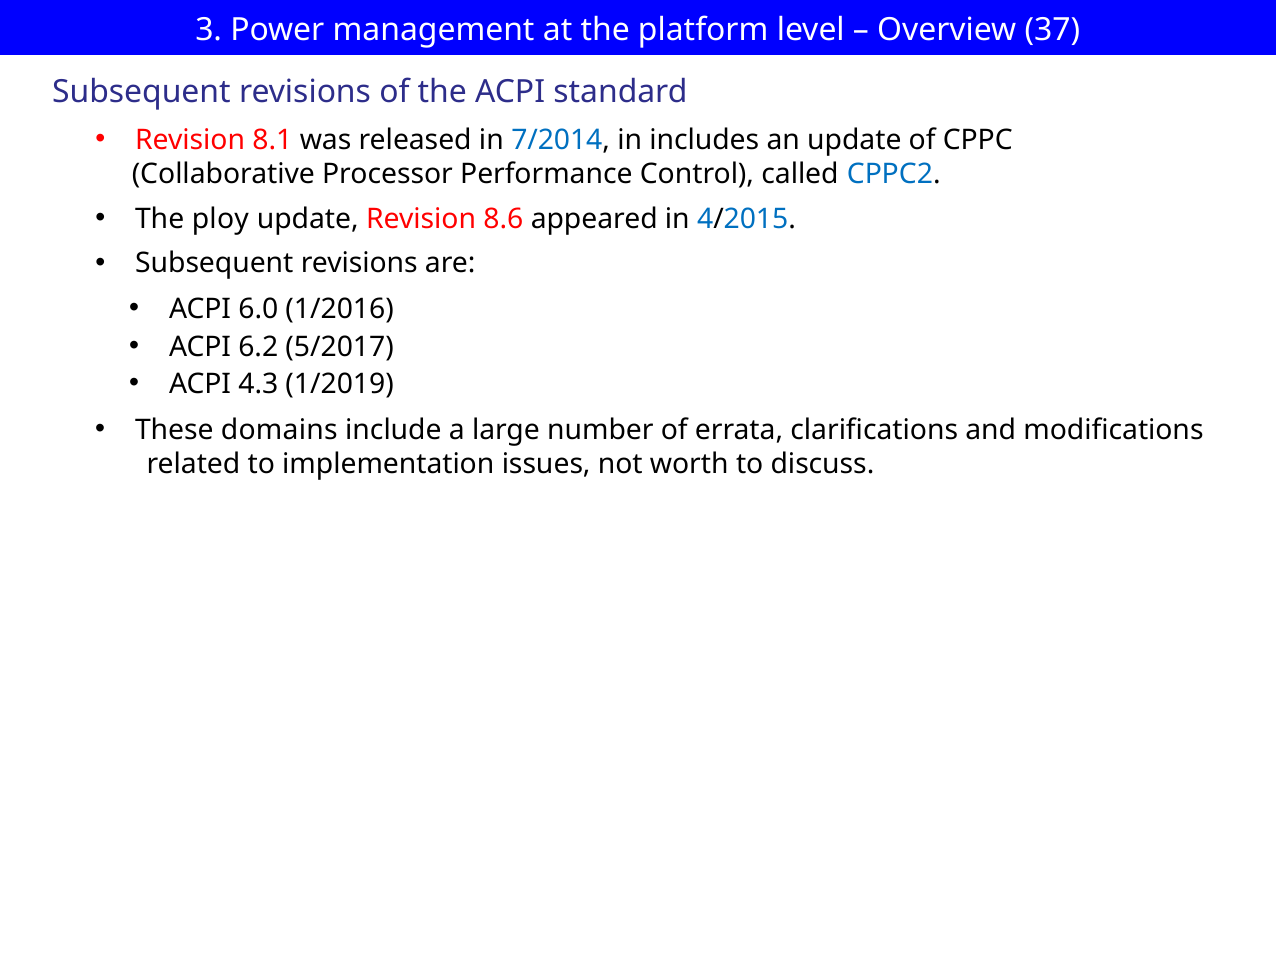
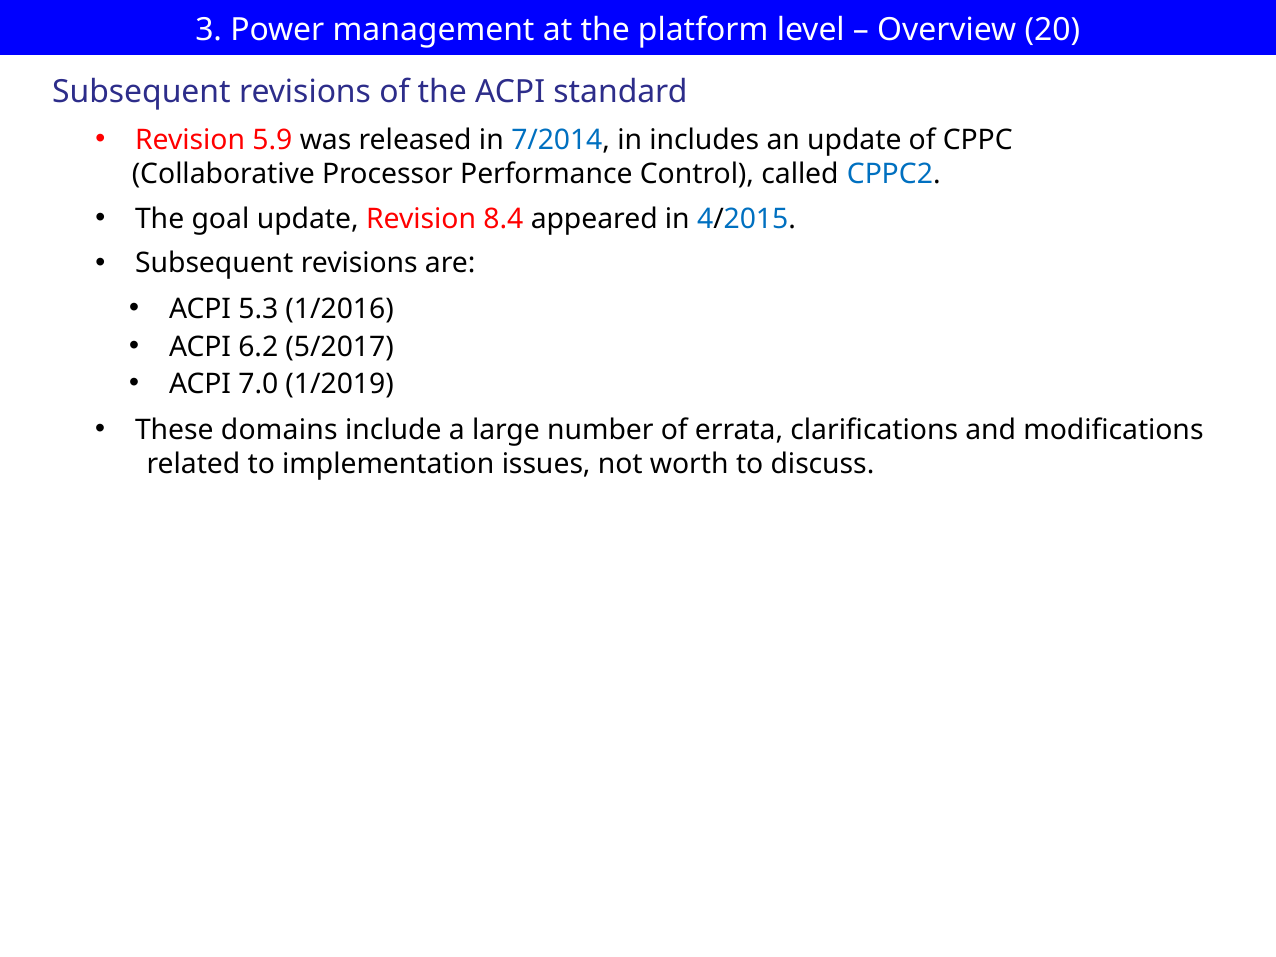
37: 37 -> 20 (1052, 30)
8.1: 8.1 -> 5.9 (272, 140)
ploy: ploy -> goal (220, 219)
8.6: 8.6 -> 8.4 (503, 219)
6.0: 6.0 -> 5.3 (258, 309)
4.3: 4.3 -> 7.0 (258, 384)
